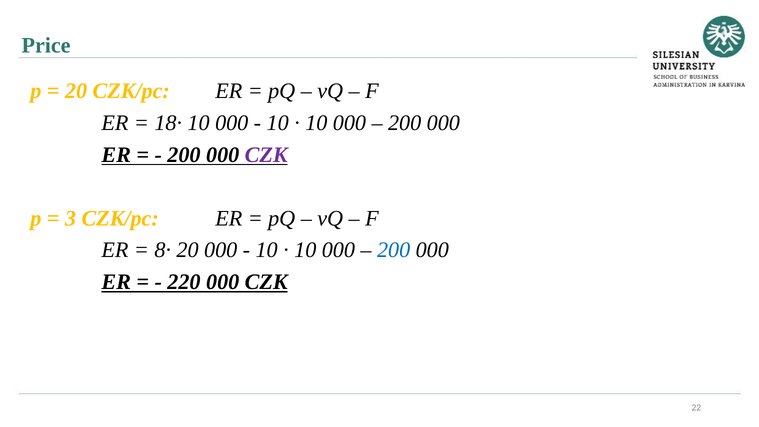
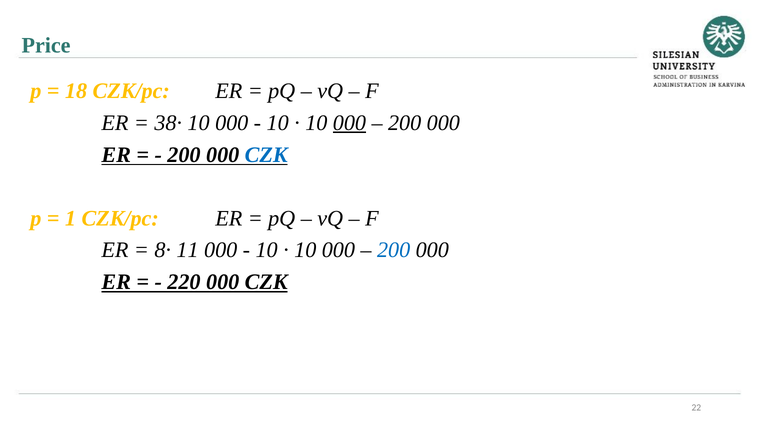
20: 20 -> 18 (76, 91)
18∙: 18∙ -> 38∙ (168, 123)
000 underline: none -> present (349, 123)
CZK colour: purple -> blue (266, 155)
3: 3 -> 1 (70, 218)
8∙ 20: 20 -> 11 (188, 250)
